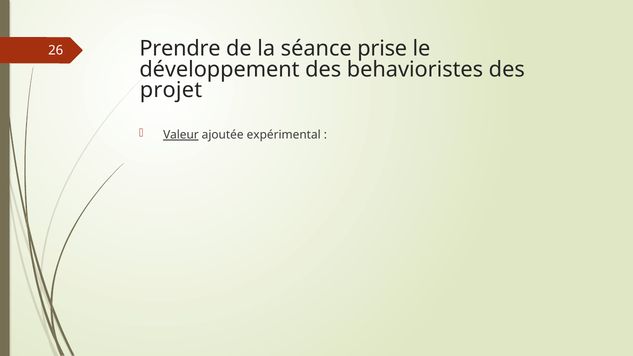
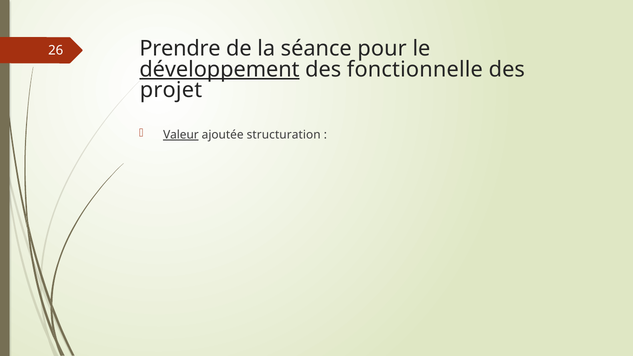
prise: prise -> pour (382, 49)
développement underline: none -> present (219, 69)
behavioristes: behavioristes -> fonctionnelle (415, 69)
expérimental: expérimental -> structuration (284, 135)
